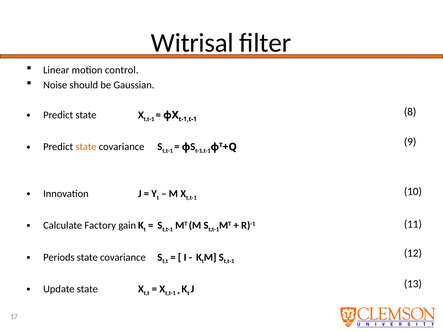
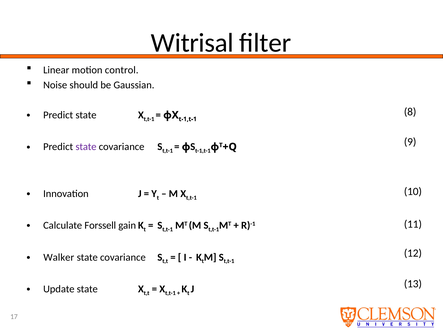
state colour: orange -> purple (86, 147)
Factory: Factory -> Forssell (100, 226)
Periods: Periods -> Walker (59, 257)
